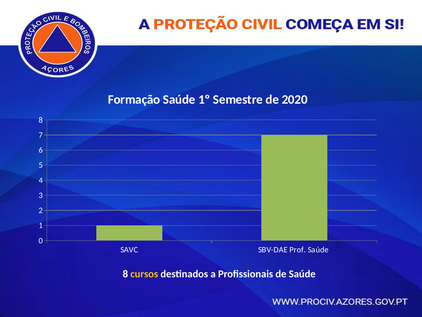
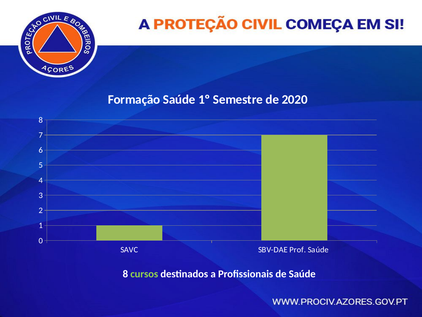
cursos colour: yellow -> light green (144, 274)
